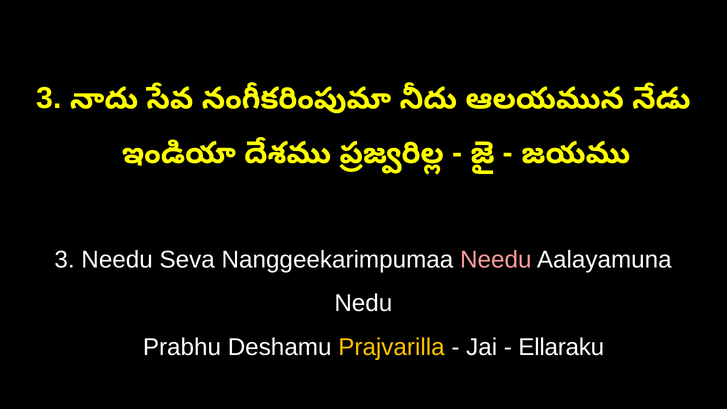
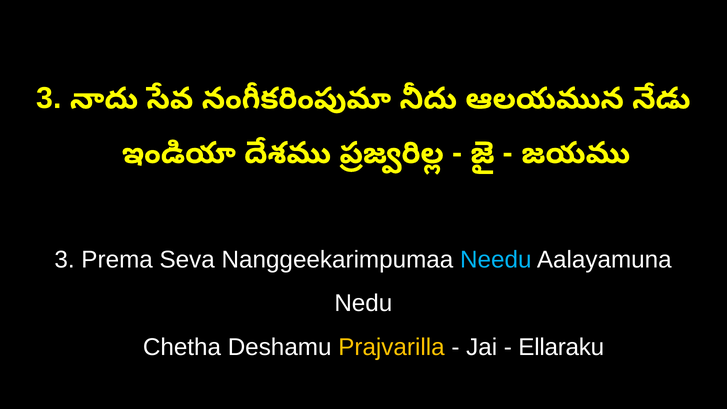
3 Needu: Needu -> Prema (117, 260)
Needu colour: pink -> light blue (496, 260)
Prabhu: Prabhu -> Chetha (182, 347)
